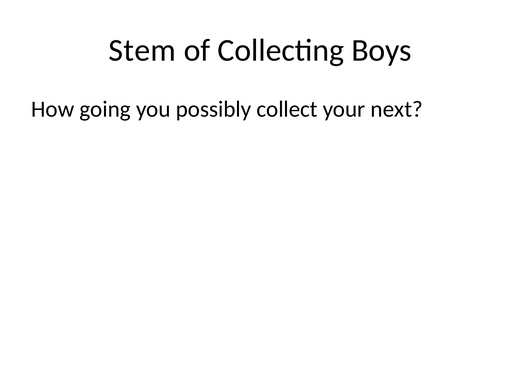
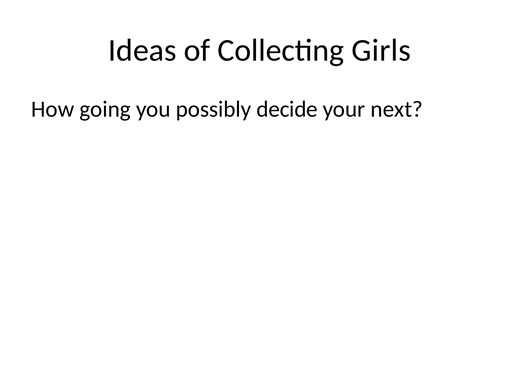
Stem: Stem -> Ideas (142, 50)
Boys: Boys -> Girls (381, 50)
collect: collect -> decide (287, 109)
